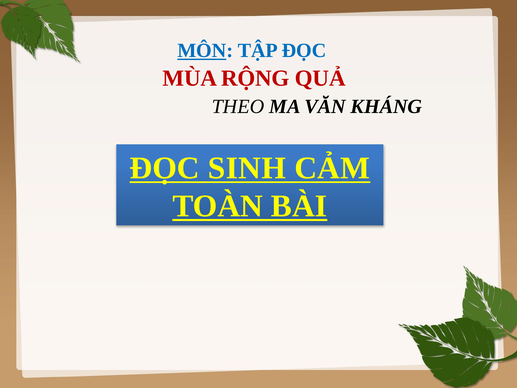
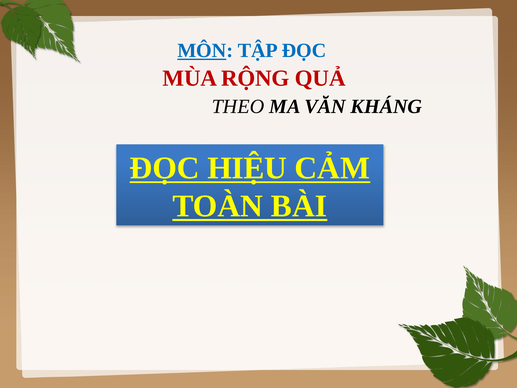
SINH: SINH -> HIỆU (247, 168)
